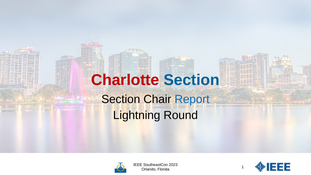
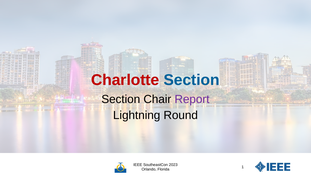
Report colour: blue -> purple (192, 99)
